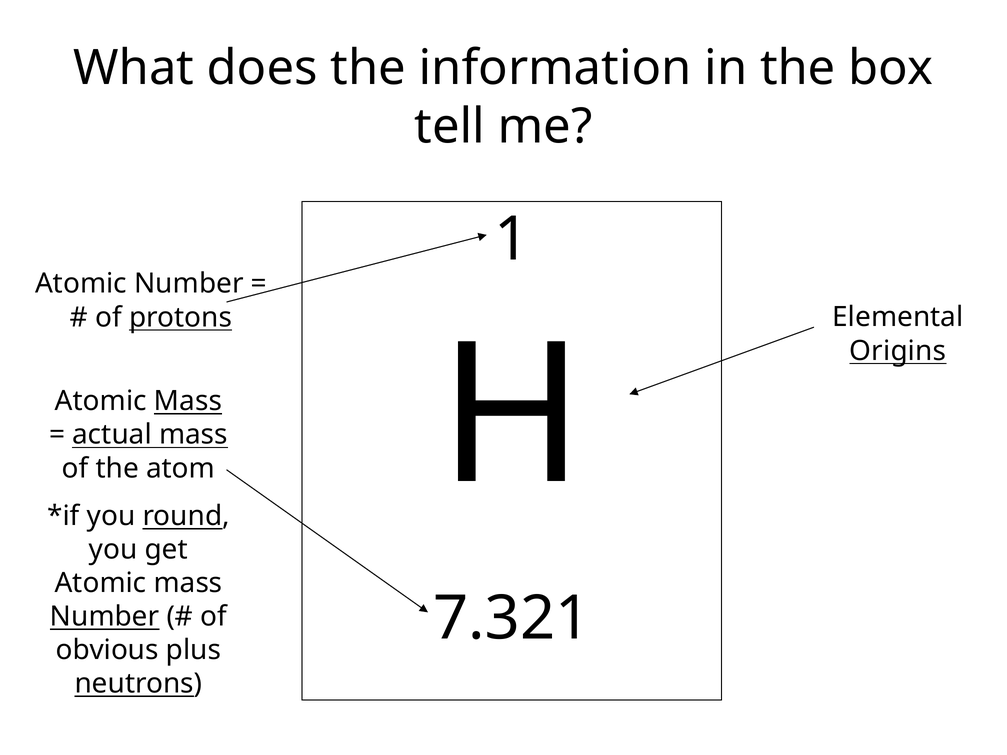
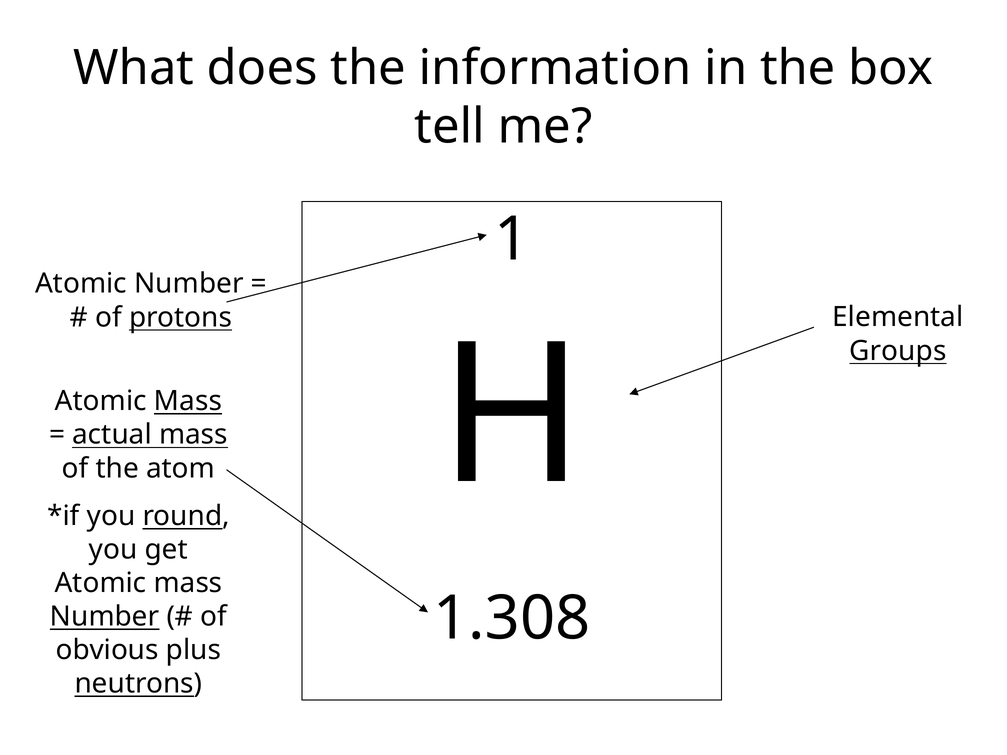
Origins: Origins -> Groups (898, 351)
7.321: 7.321 -> 1.308 (512, 619)
